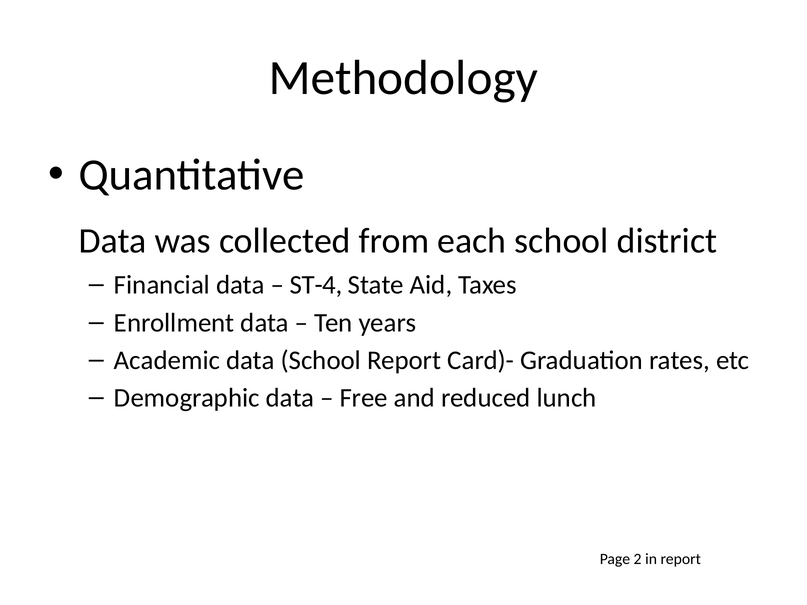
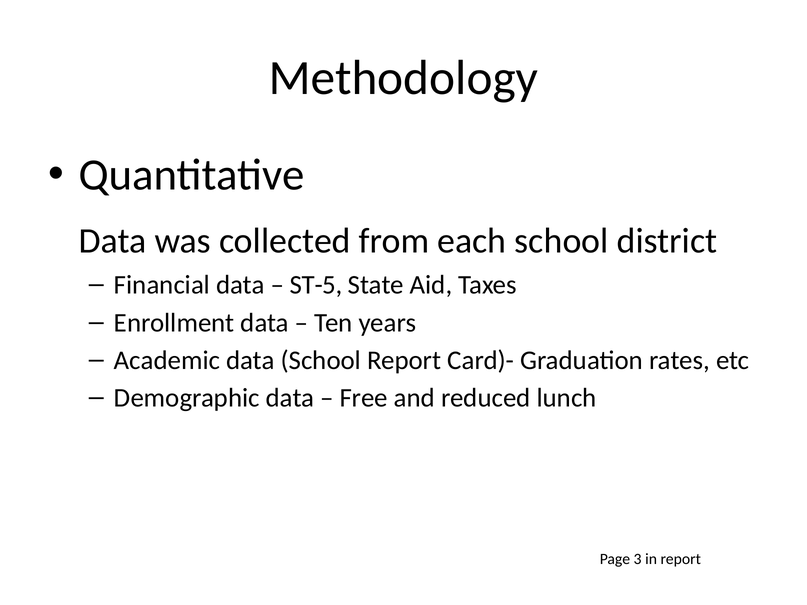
ST-4: ST-4 -> ST-5 (316, 285)
2: 2 -> 3 (638, 559)
